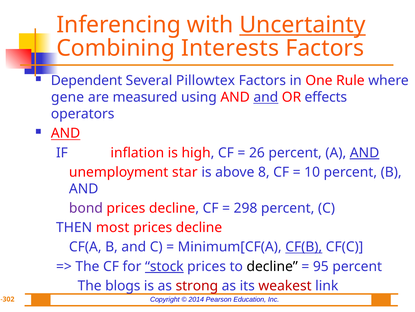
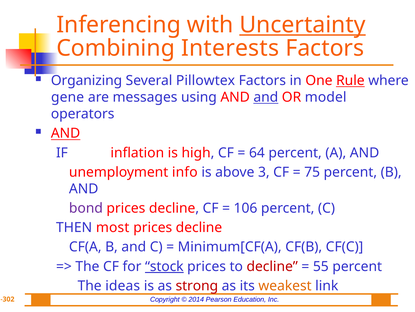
Dependent: Dependent -> Organizing (87, 81)
Rule underline: none -> present (350, 81)
measured: measured -> messages (145, 97)
effects: effects -> model (326, 97)
26: 26 -> 64 (257, 152)
AND underline: present -> none (365, 152)
star: star -> info (185, 172)
8: 8 -> 3 (264, 172)
10: 10 -> 75 (312, 172)
298: 298 -> 106 (246, 208)
CF(B underline: present -> none (304, 246)
decline colour: black -> red (272, 266)
95: 95 -> 55 (321, 266)
blogs: blogs -> ideas (123, 285)
weakest colour: red -> orange (285, 285)
